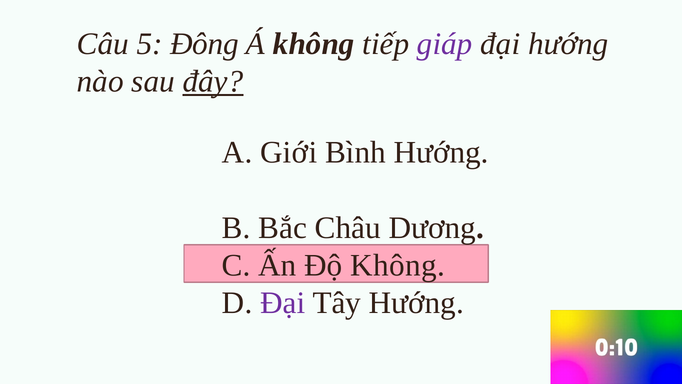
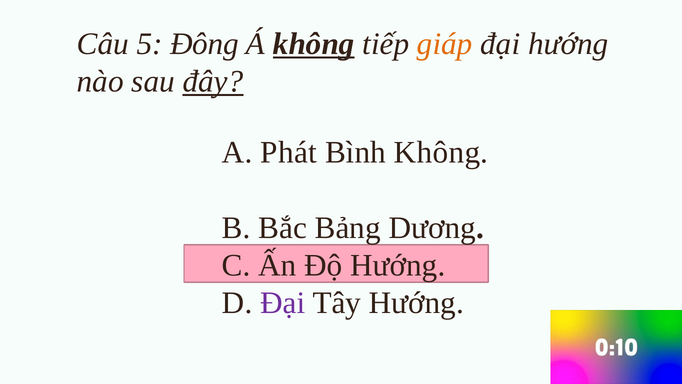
không underline: none -> present (314, 44)
giáp colour: purple -> orange (445, 44)
Giới: Giới -> Phát (289, 152)
Bình Hướng: Hướng -> Không (441, 152)
Châu: Châu -> Bảng (348, 227)
Độ Không: Không -> Hướng (398, 265)
